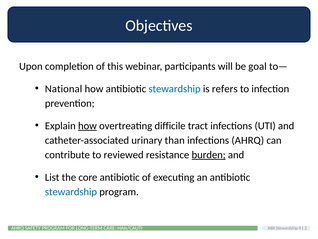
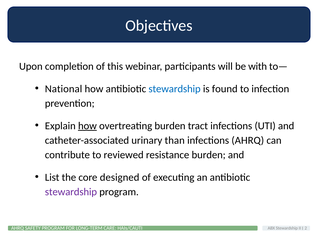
goal: goal -> with (258, 66)
refers: refers -> found (225, 89)
overtreating difficile: difficile -> burden (170, 126)
burden underline: present -> none (209, 155)
core antibiotic: antibiotic -> designed (120, 177)
stewardship colour: blue -> purple (71, 191)
